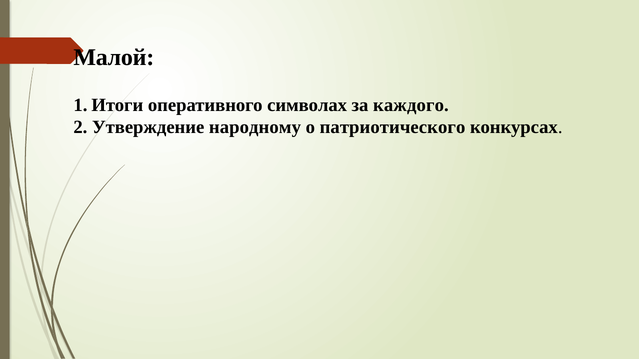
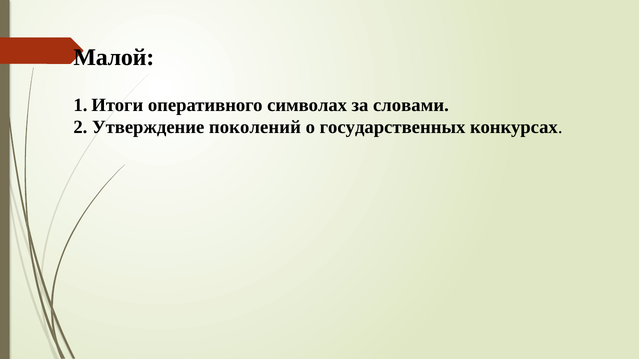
каждого: каждого -> словами (411, 105)
народному: народному -> поколений (255, 127)
патриотического: патриотического -> государственных (393, 127)
